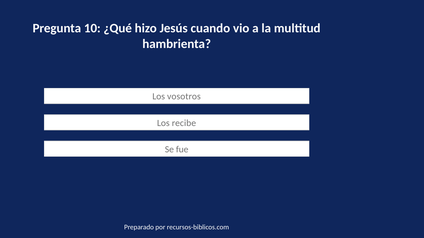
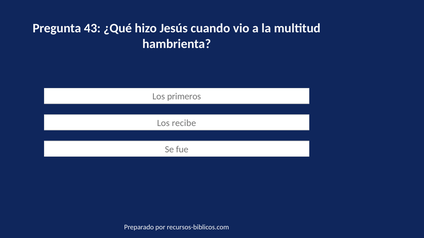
10: 10 -> 43 (92, 28)
vosotros: vosotros -> primeros (184, 97)
